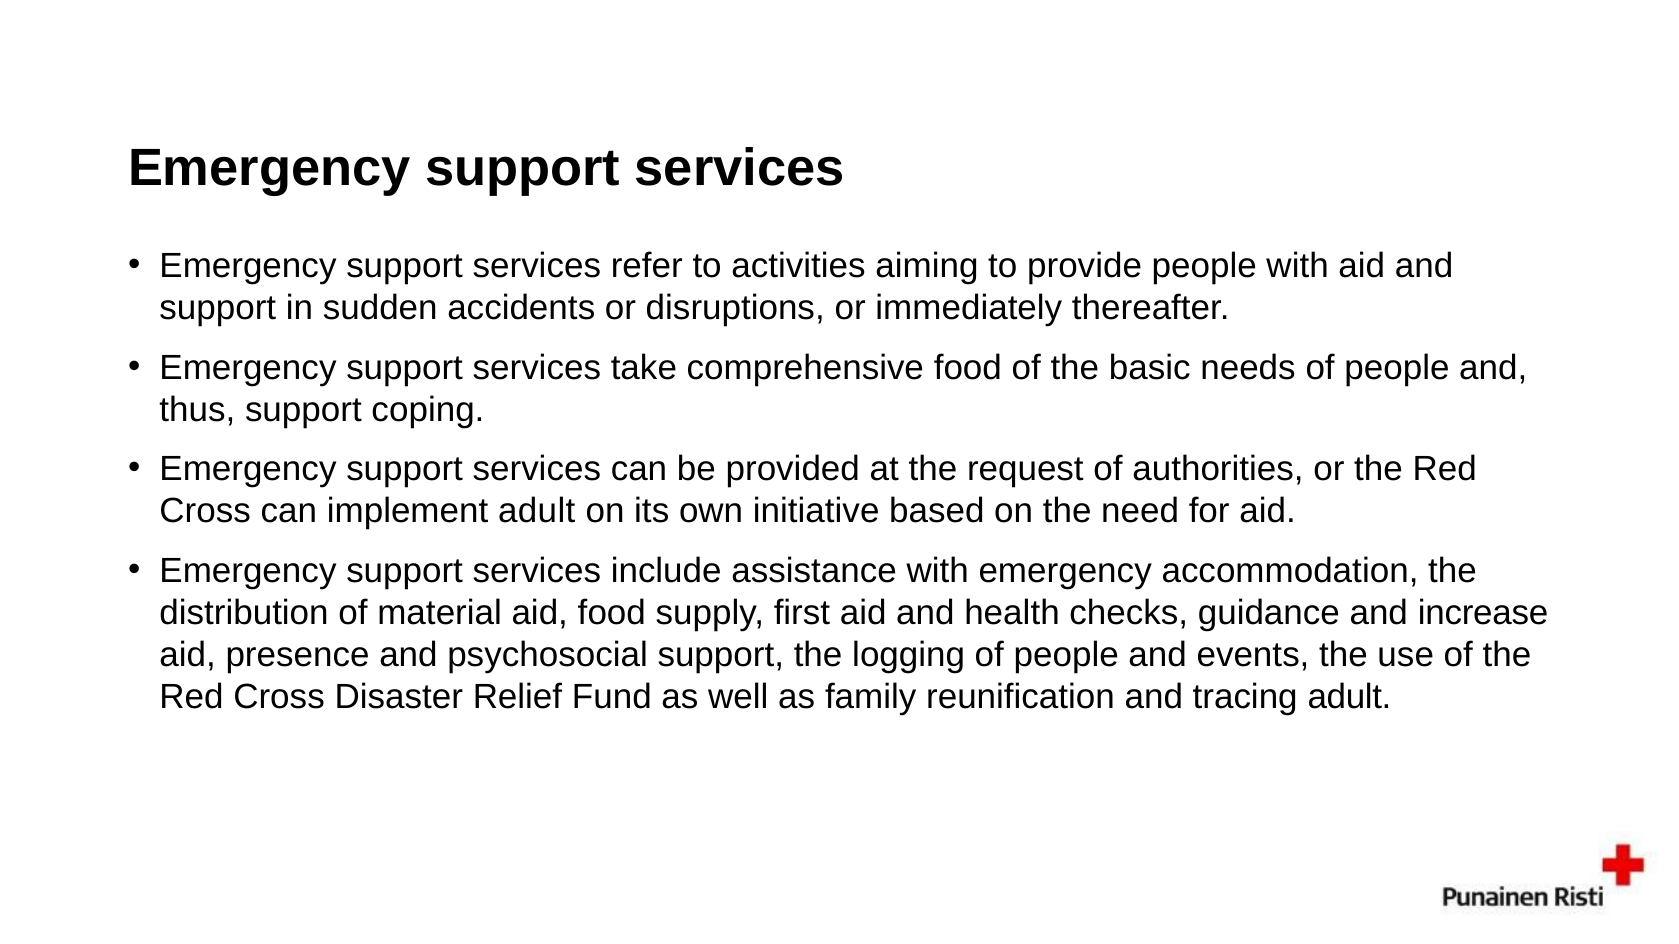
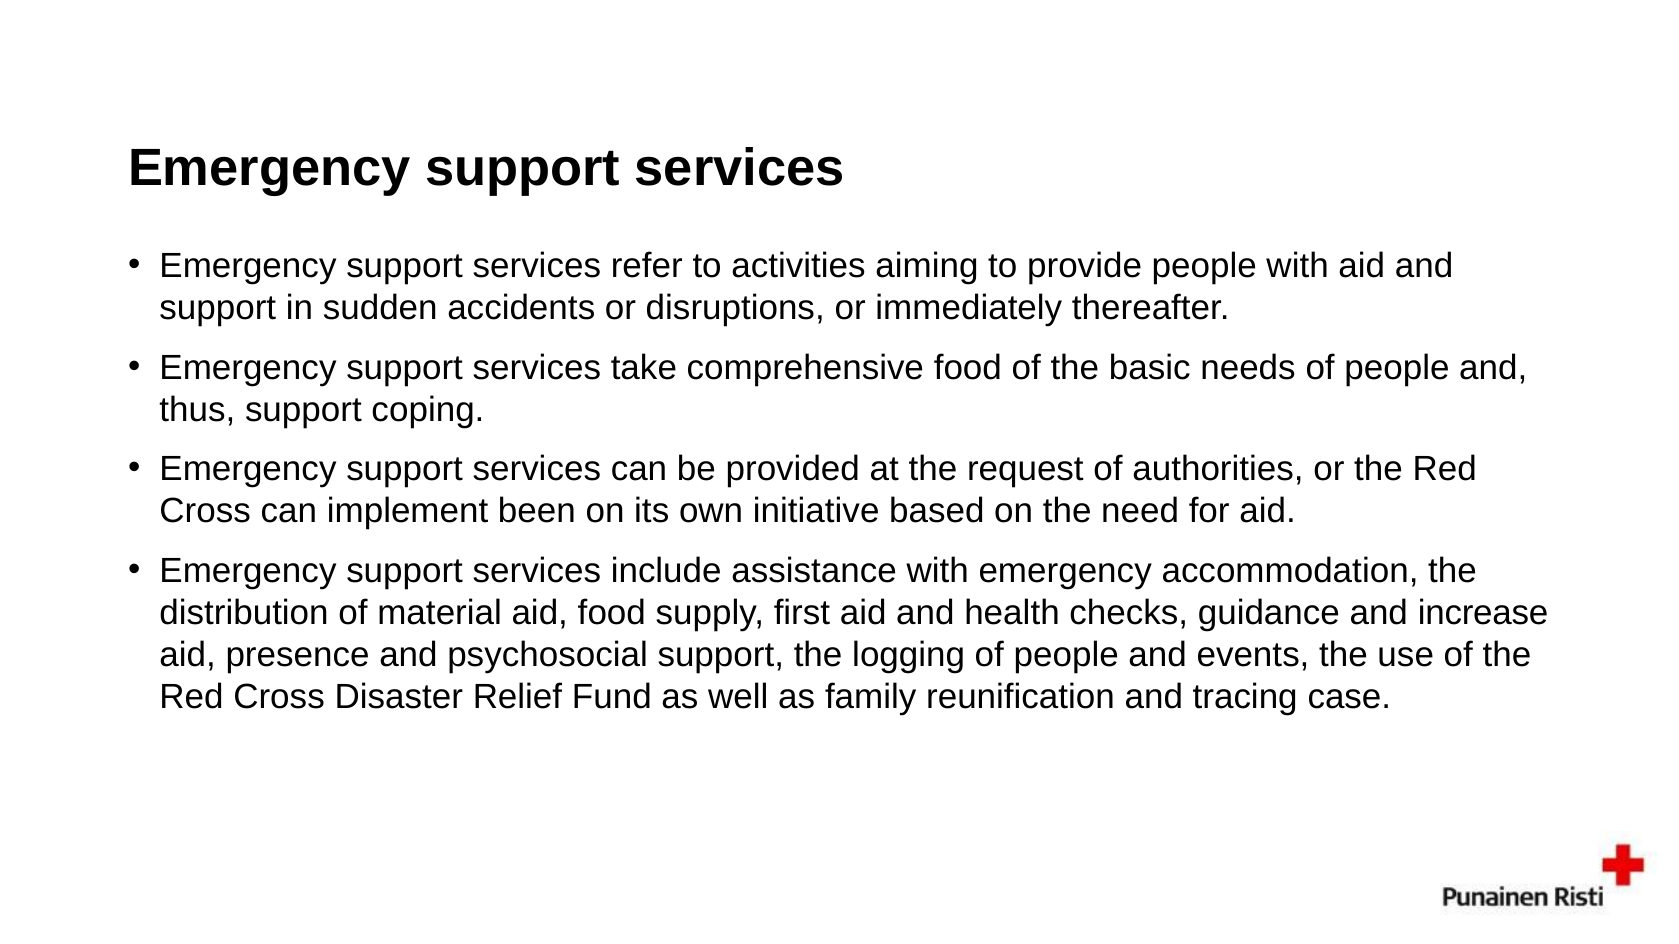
implement adult: adult -> been (537, 511)
tracing adult: adult -> case (1349, 697)
